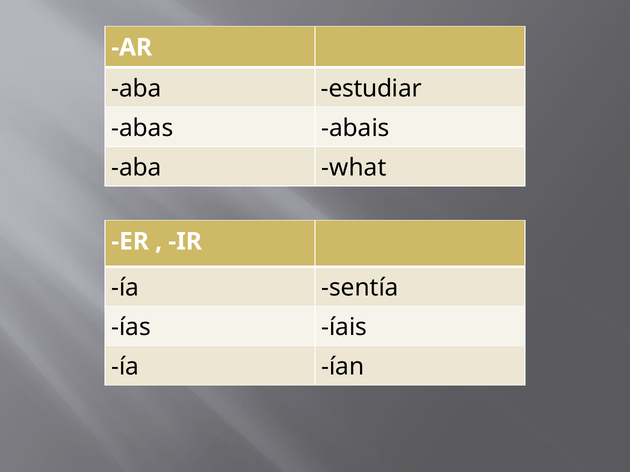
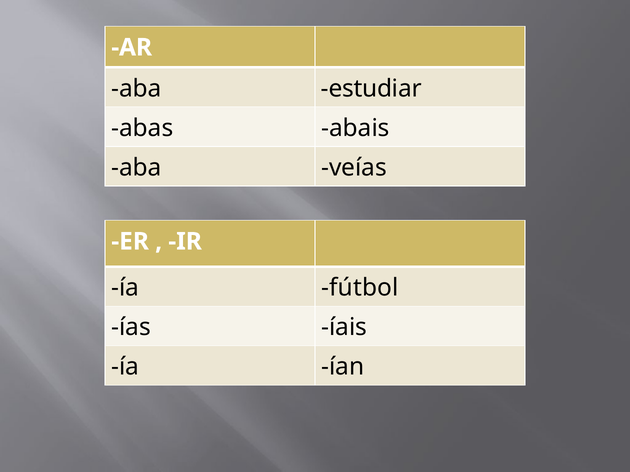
what: what -> veías (354, 168)
sentía: sentía -> fútbol (360, 288)
